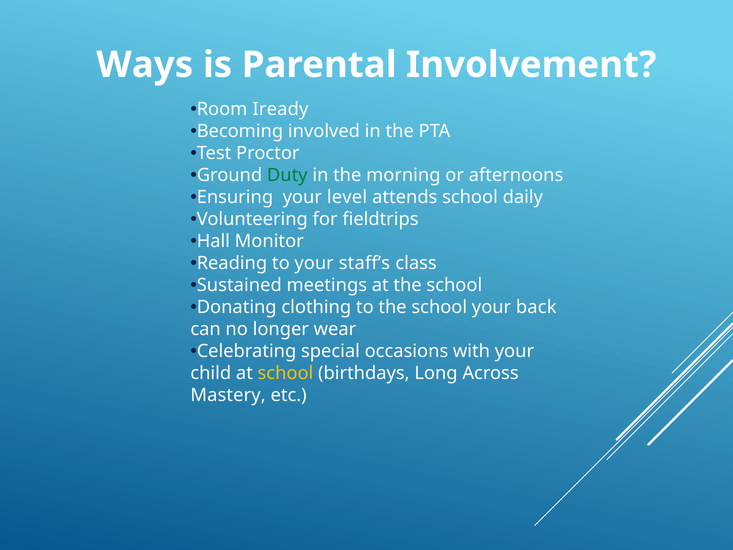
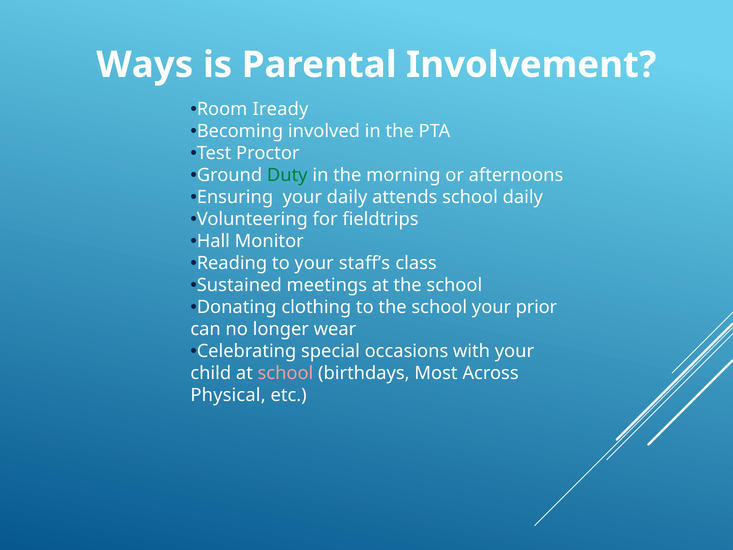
your level: level -> daily (347, 197)
back: back -> prior (536, 307)
school colour: yellow -> pink (285, 373)
Long: Long -> Most (436, 373)
Mastery: Mastery -> Physical (228, 395)
